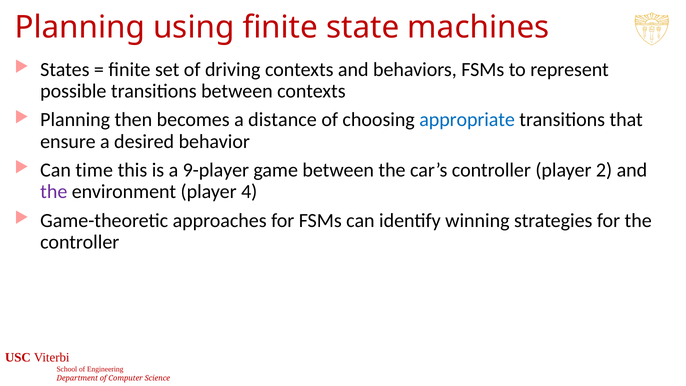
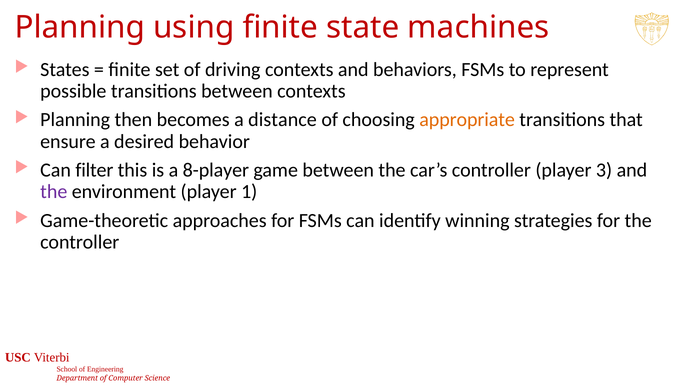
appropriate colour: blue -> orange (467, 120)
time: time -> filter (94, 170)
9-player: 9-player -> 8-player (216, 170)
2: 2 -> 3 (604, 170)
4: 4 -> 1 (249, 192)
